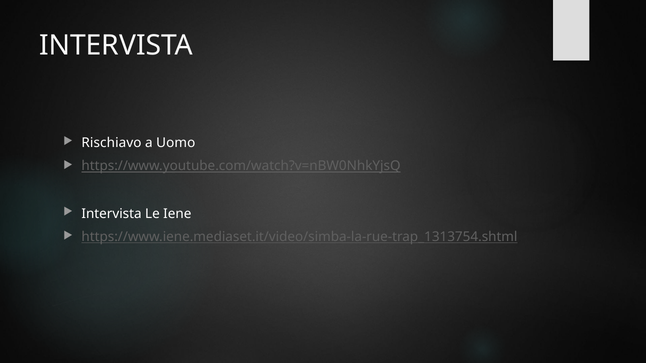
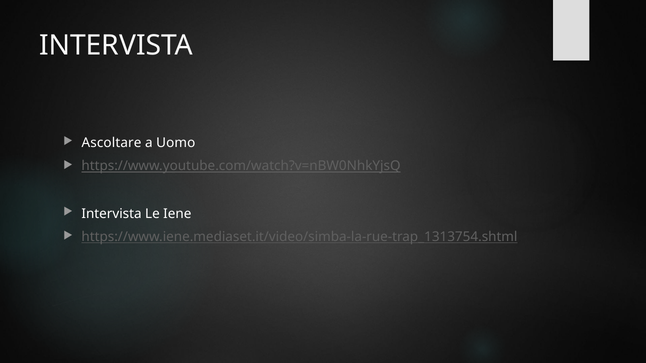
Rischiavo: Rischiavo -> Ascoltare (111, 143)
